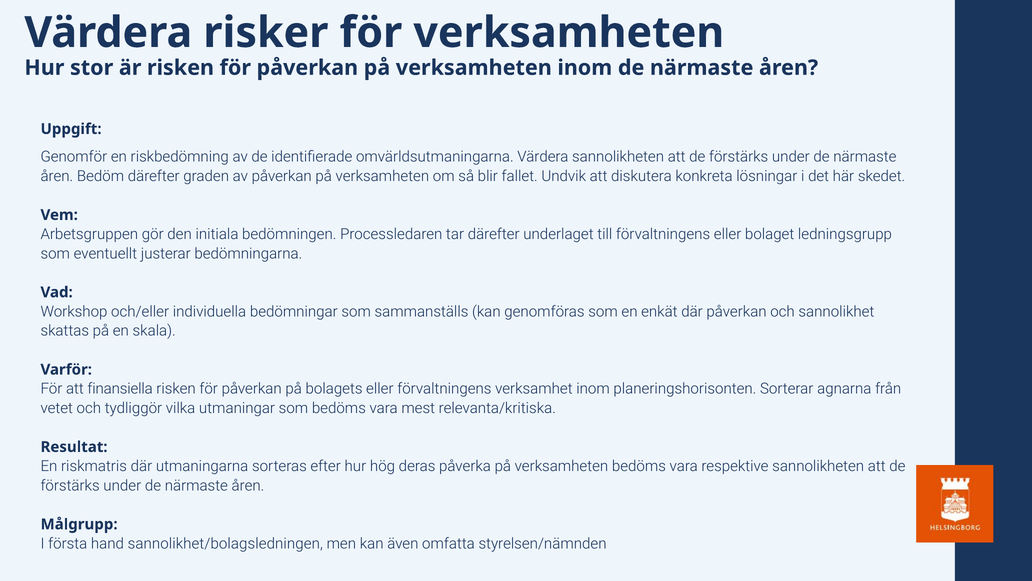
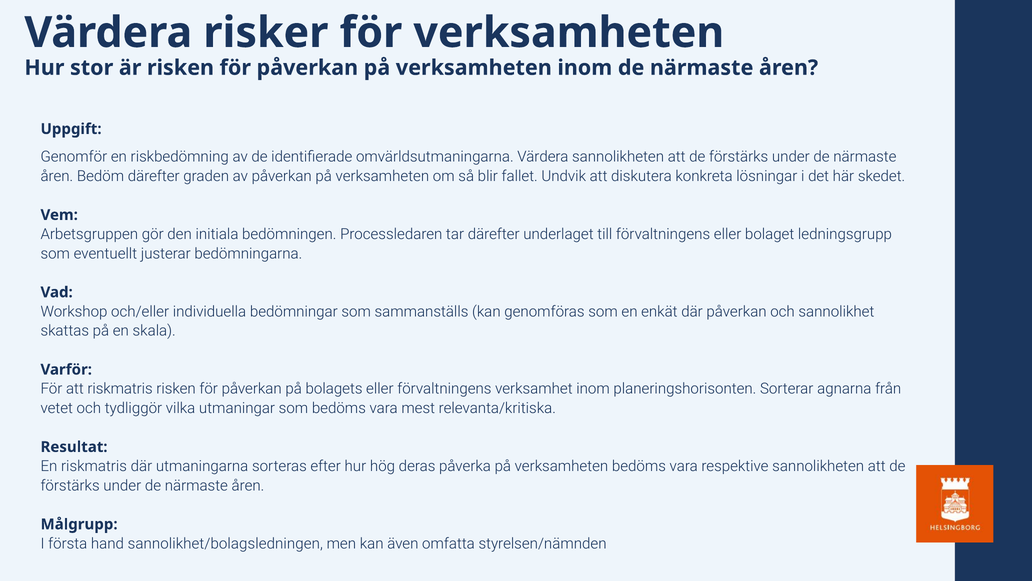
att finansiella: finansiella -> riskmatris (120, 389)
